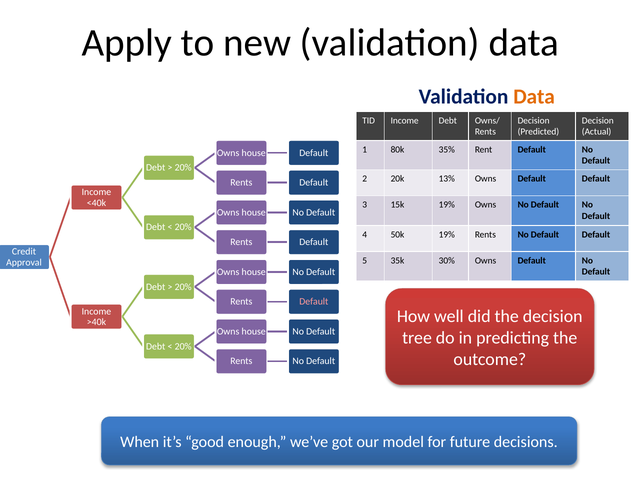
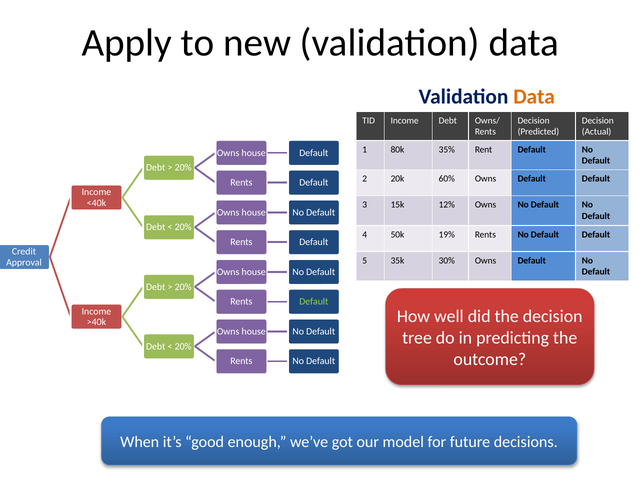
13%: 13% -> 60% (447, 179)
15k 19%: 19% -> 12% (447, 205)
Default colour: pink -> light green (314, 302)
